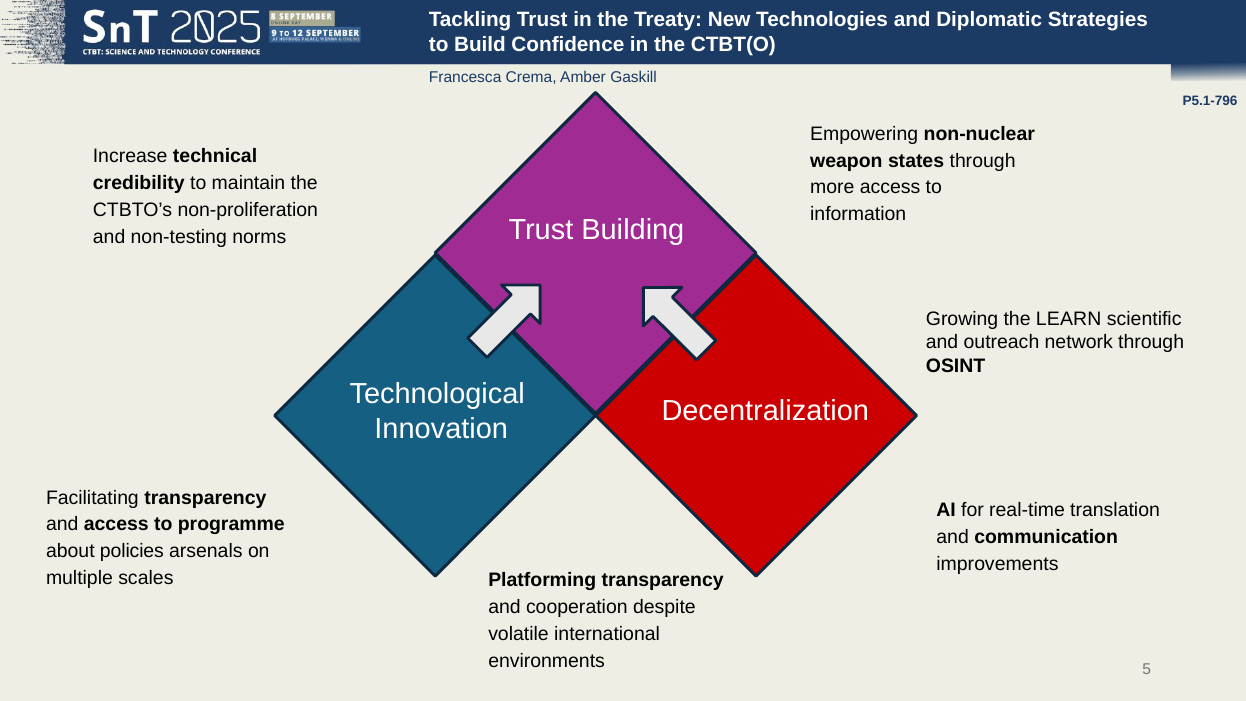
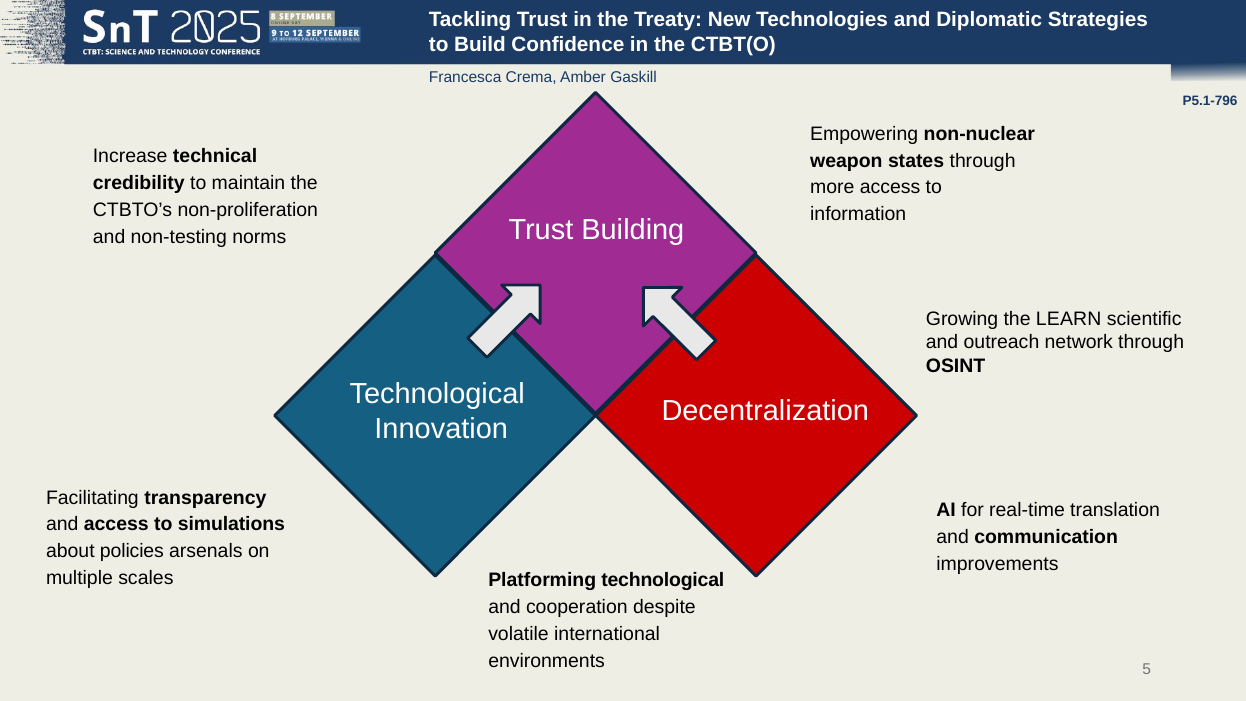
programme: programme -> simulations (231, 524)
Platforming transparency: transparency -> technological (663, 580)
